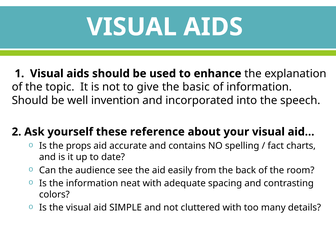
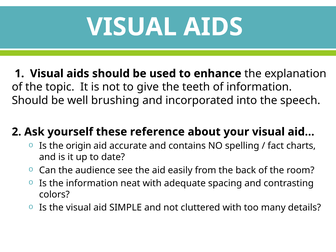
basic: basic -> teeth (196, 87)
invention: invention -> brushing (115, 100)
props: props -> origin (79, 146)
